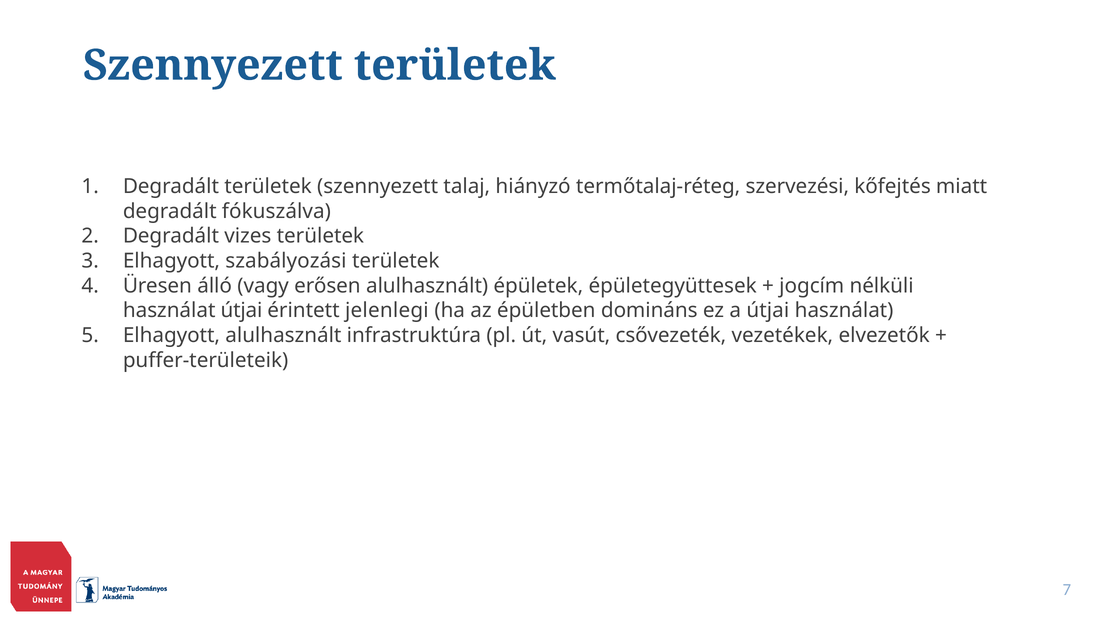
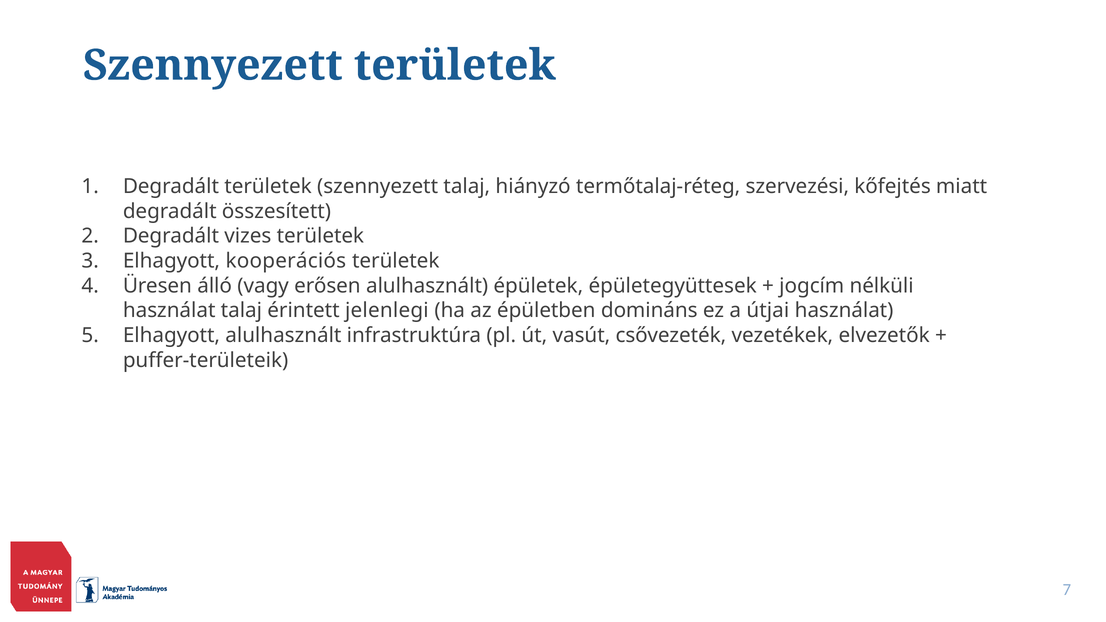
fókuszálva: fókuszálva -> összesített (276, 211)
szabályozási: szabályozási -> kooperációs (286, 261)
használat útjai: útjai -> talaj (241, 311)
